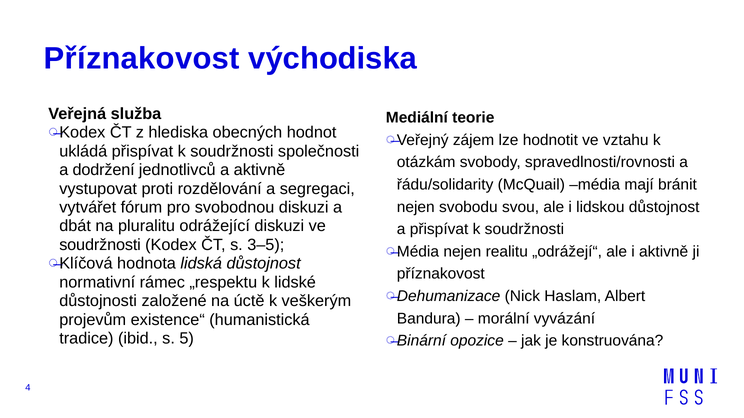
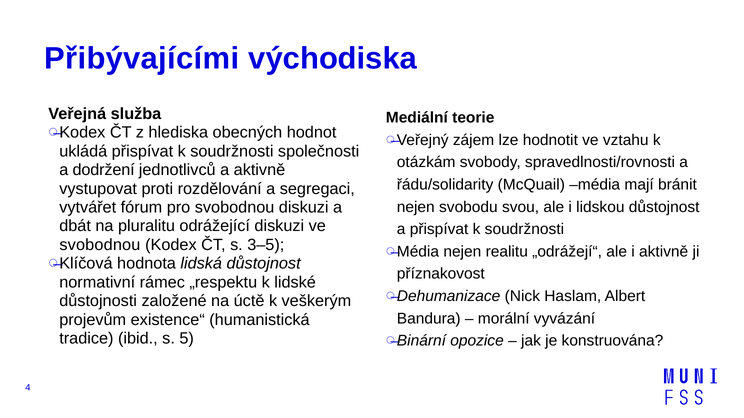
Příznakovost: Příznakovost -> Přibývajícími (142, 59)
soudržnosti: soudržnosti -> svobodnou (100, 245)
